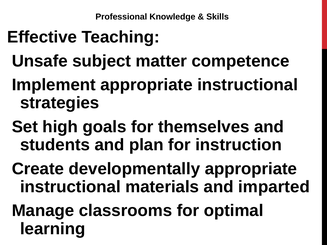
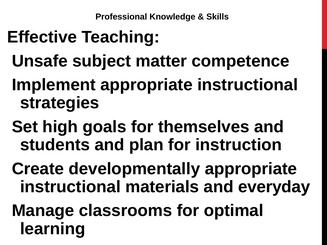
imparted: imparted -> everyday (274, 187)
